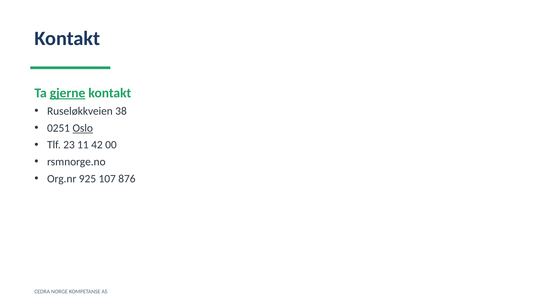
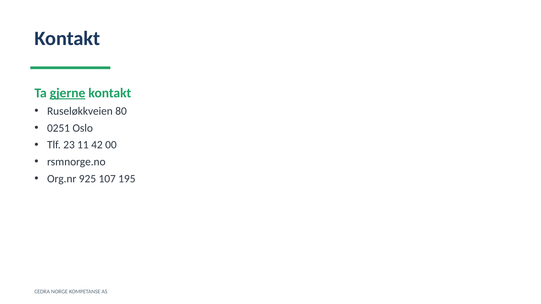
38: 38 -> 80 (121, 111)
Oslo underline: present -> none (83, 128)
876: 876 -> 195 (127, 179)
